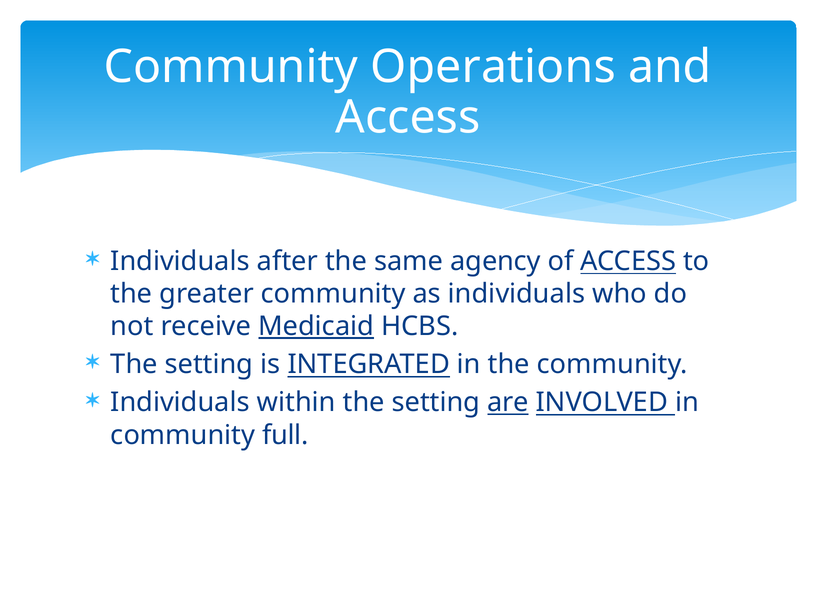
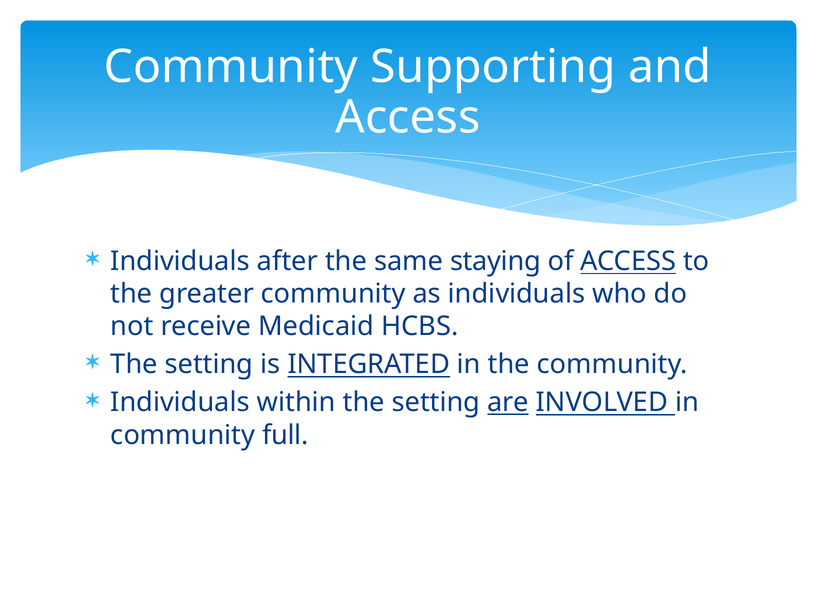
Operations: Operations -> Supporting (493, 67)
agency: agency -> staying (496, 261)
Medicaid underline: present -> none (316, 326)
